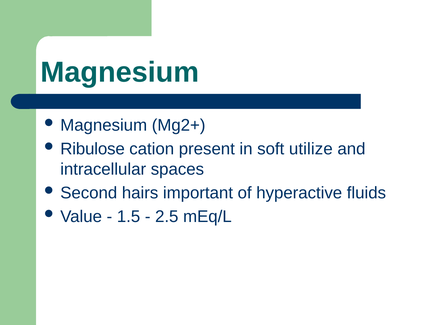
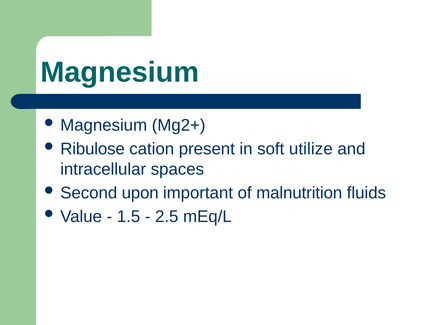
hairs: hairs -> upon (140, 193)
hyperactive: hyperactive -> malnutrition (299, 193)
